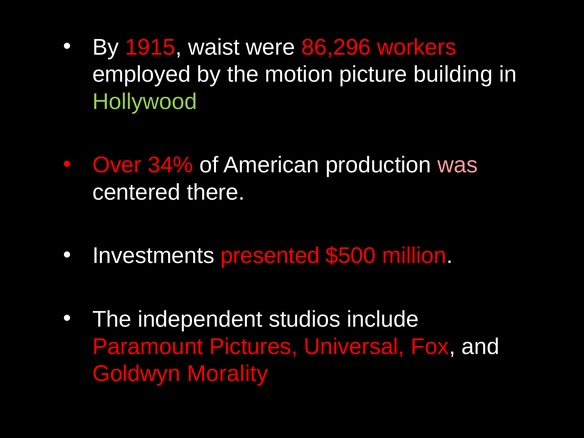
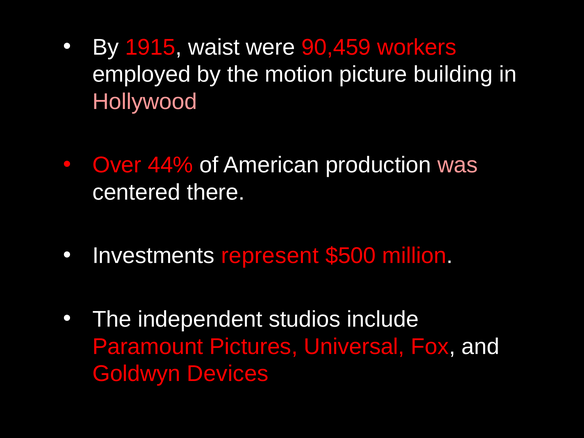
86,296: 86,296 -> 90,459 (336, 47)
Hollywood colour: light green -> pink (145, 102)
34%: 34% -> 44% (170, 165)
presented: presented -> represent (270, 256)
Morality: Morality -> Devices (228, 374)
